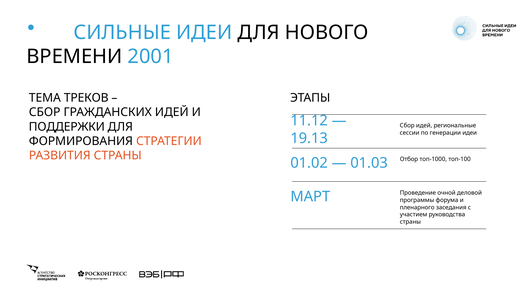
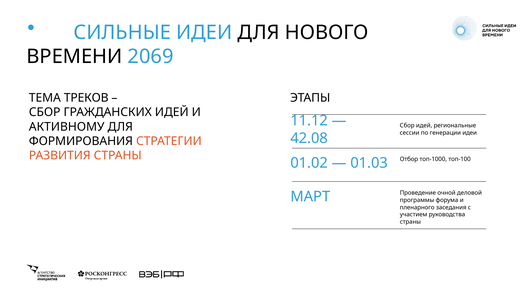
2001: 2001 -> 2069 (151, 57)
ПОДДЕРЖКИ: ПОДДЕРЖКИ -> АКТИВНОМУ (67, 127)
19.13: 19.13 -> 42.08 (309, 139)
